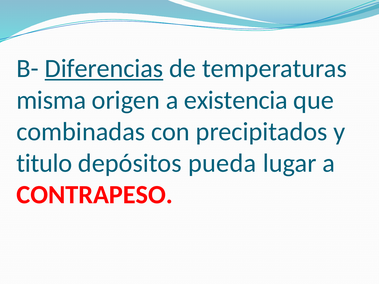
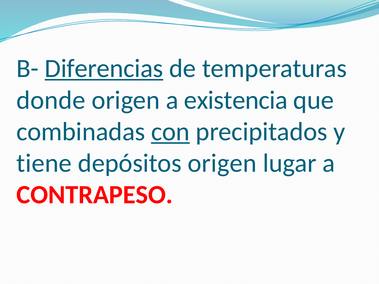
misma: misma -> donde (51, 100)
con underline: none -> present (170, 132)
titulo: titulo -> tiene (44, 163)
depósitos pueda: pueda -> origen (222, 163)
